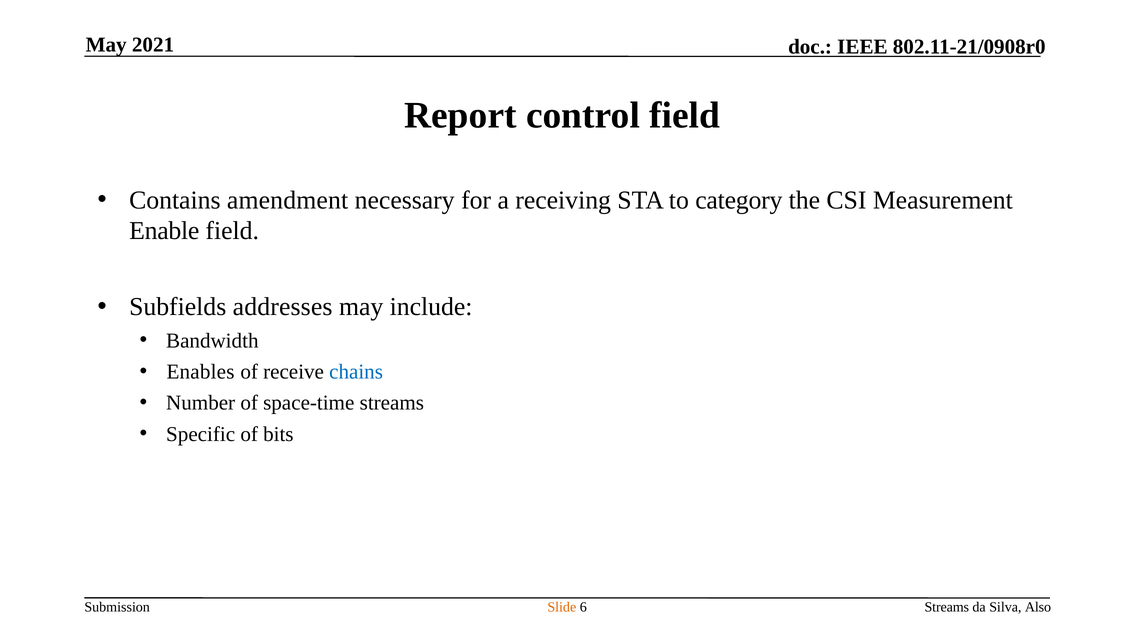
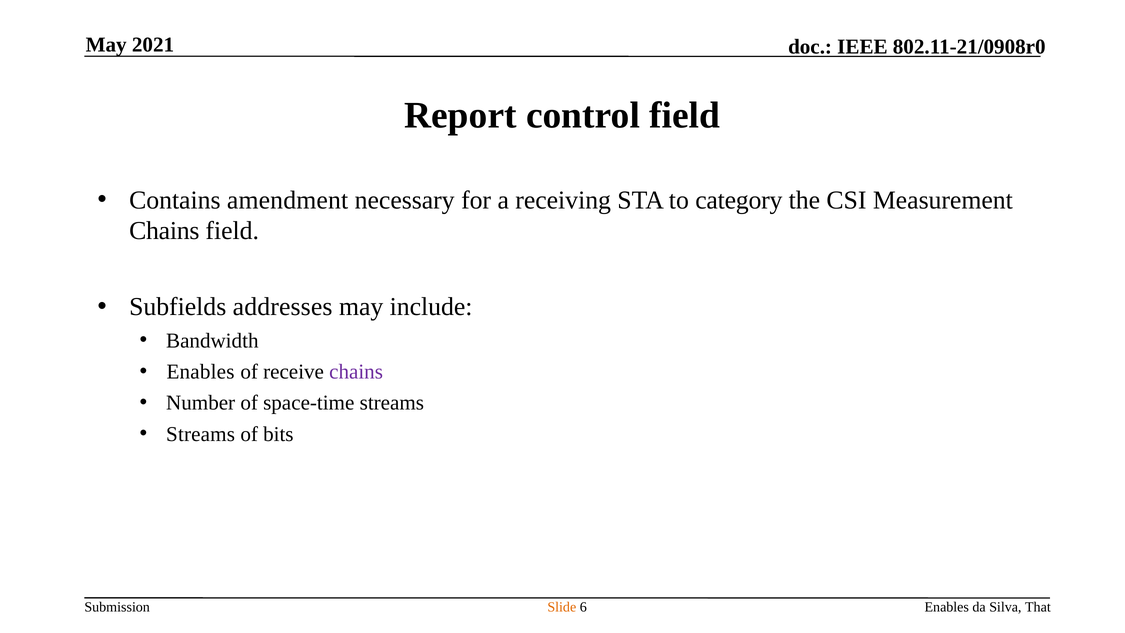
Enable: Enable -> Chains (164, 231)
chains colour: blue -> purple (356, 372)
Specific: Specific -> Streams (201, 434)
Streams: Streams -> Enables (947, 607)
Also: Also -> That (1038, 607)
